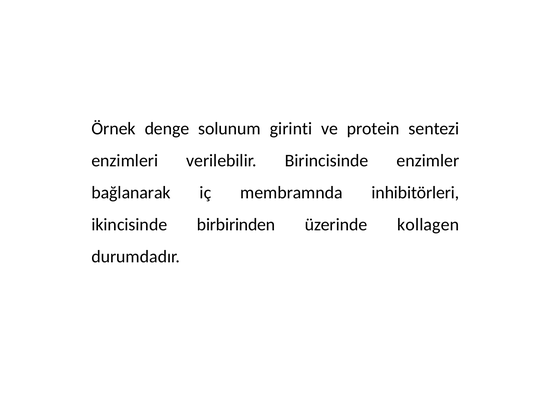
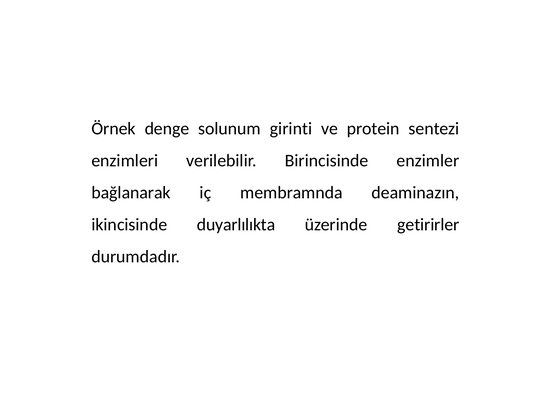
inhibitörleri: inhibitörleri -> deaminazın (415, 193)
birbirinden: birbirinden -> duyarlılıkta (236, 225)
kollagen: kollagen -> getirirler (428, 225)
